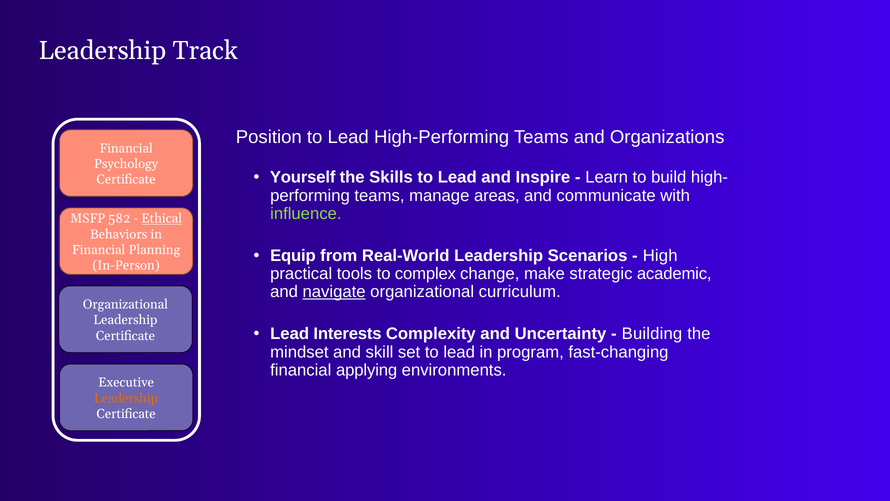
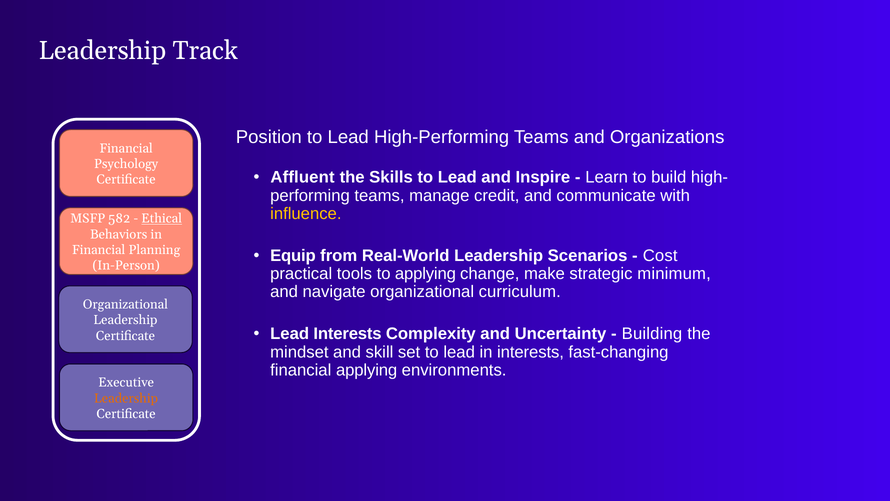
Yourself: Yourself -> Affluent (303, 177)
areas: areas -> credit (497, 195)
influence colour: light green -> yellow (306, 213)
High: High -> Cost (660, 256)
to complex: complex -> applying (425, 274)
academic: academic -> minimum (674, 274)
navigate underline: present -> none (334, 292)
in program: program -> interests (531, 352)
